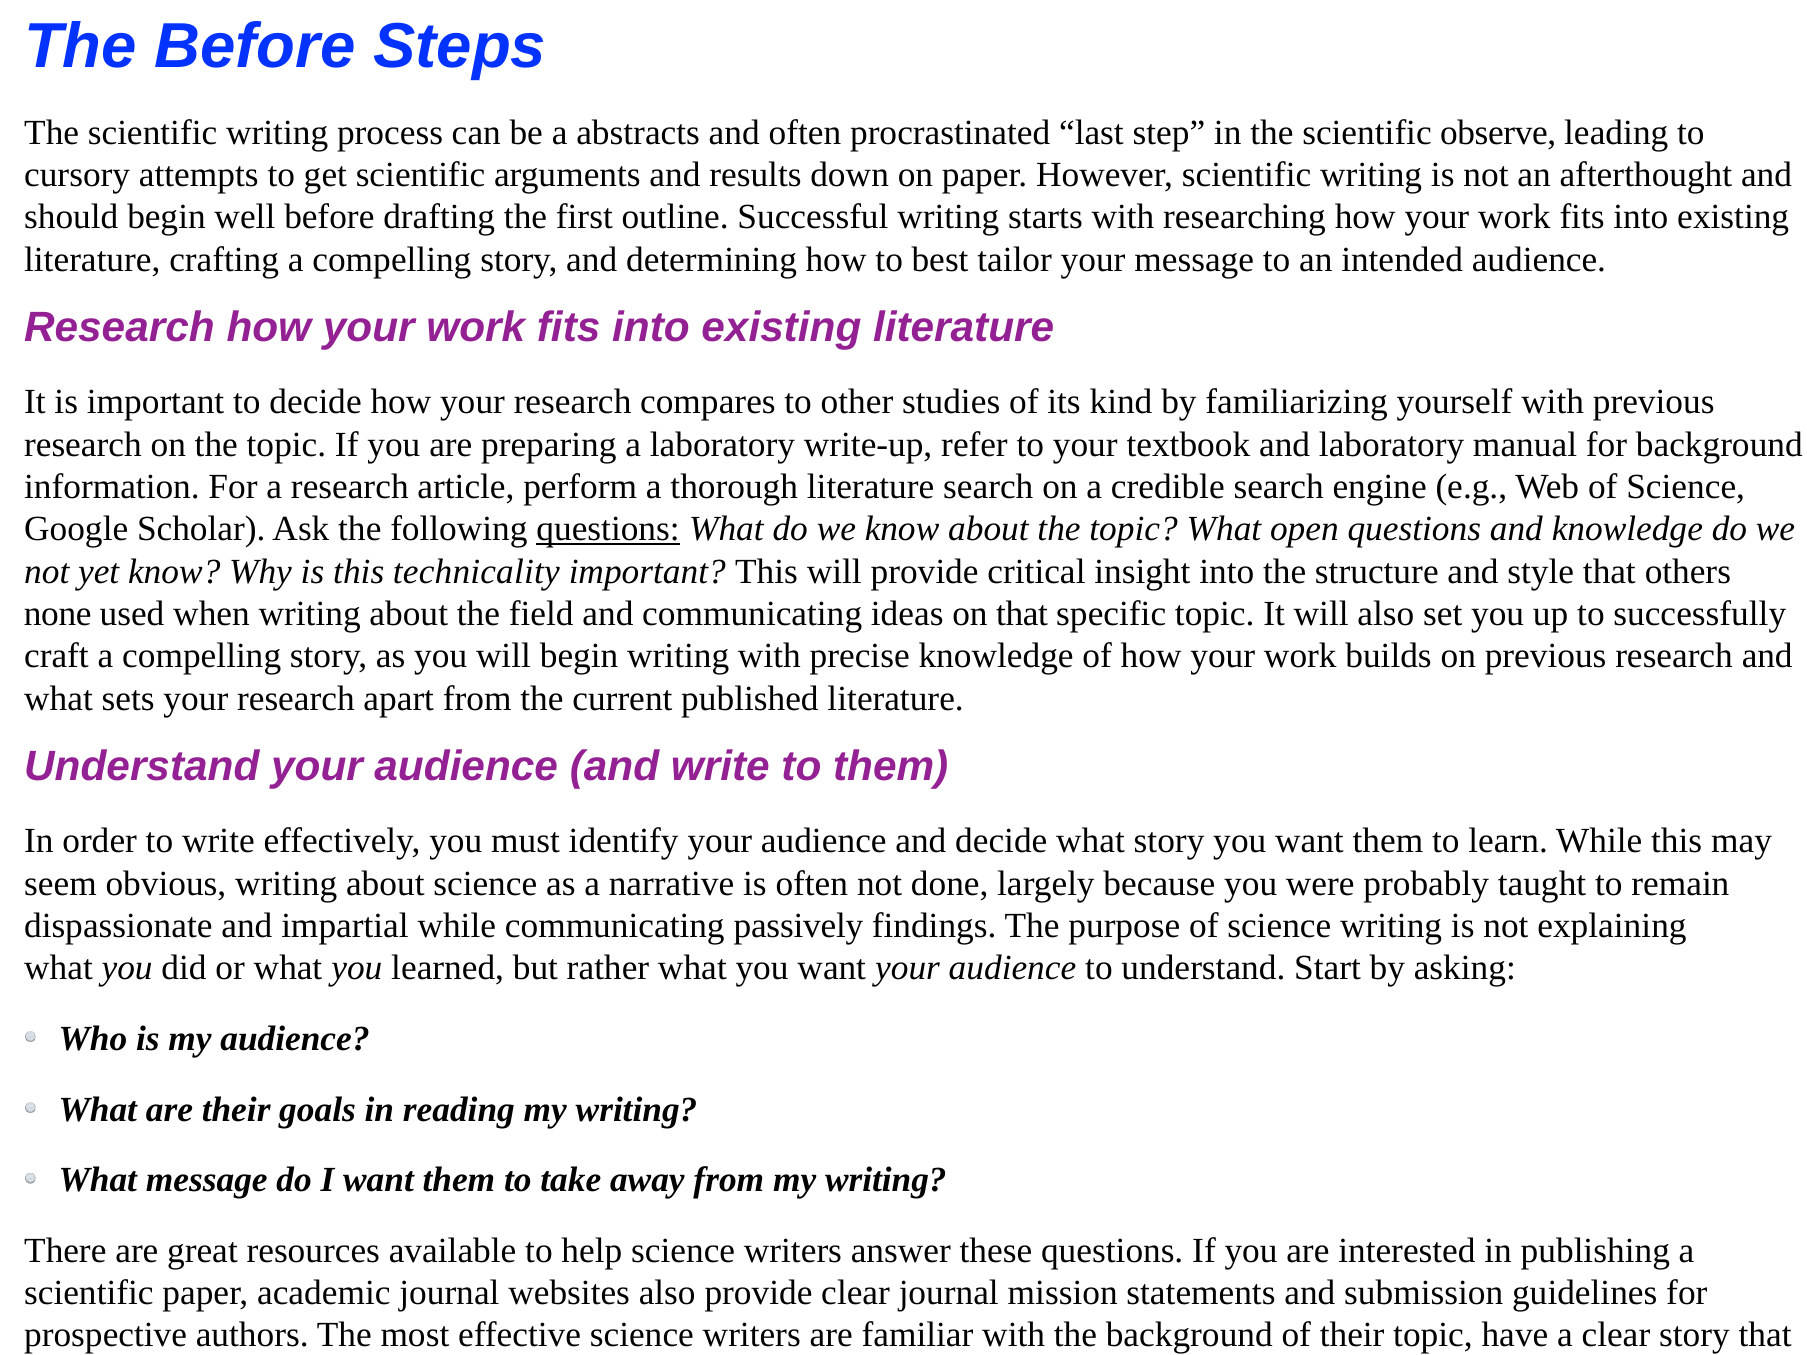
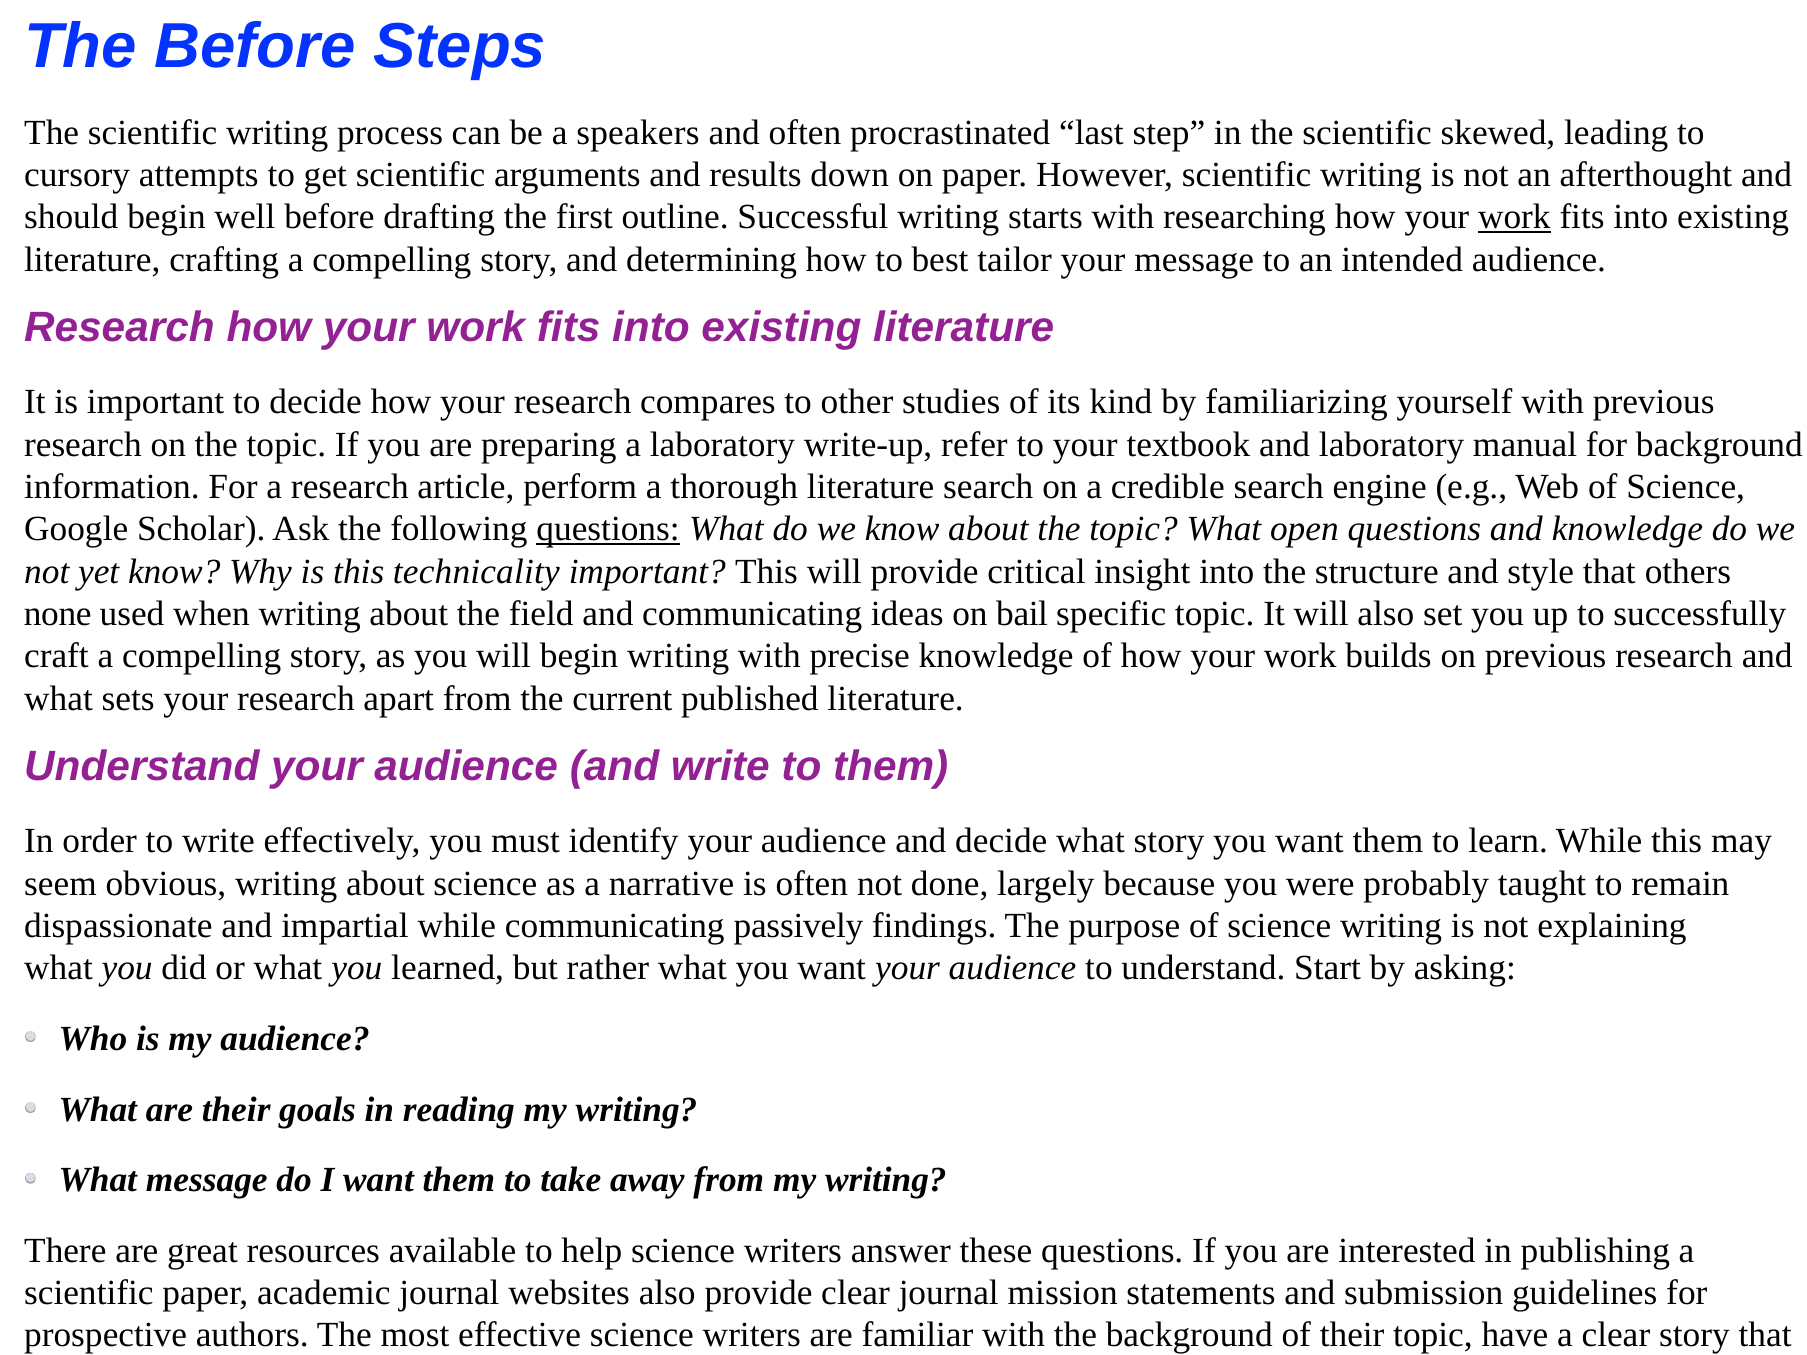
abstracts: abstracts -> speakers (638, 133)
observe: observe -> skewed (1498, 133)
work underline: none -> present (1514, 217)
on that: that -> bail (1022, 614)
